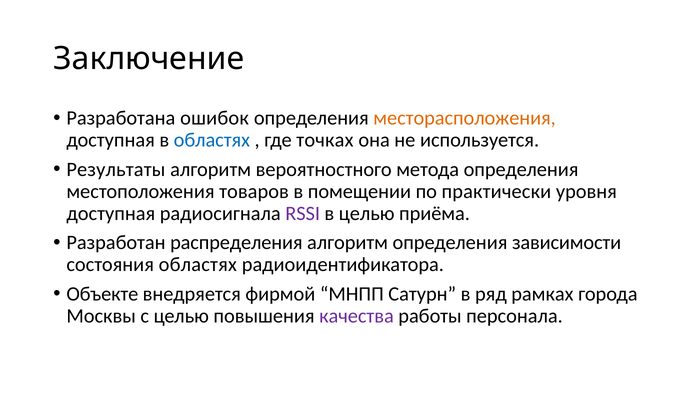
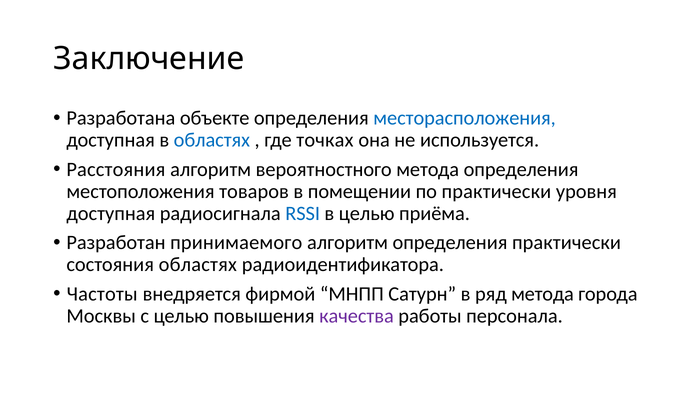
ошибок: ошибок -> объекте (215, 118)
месторасположения colour: orange -> blue (465, 118)
Результаты: Результаты -> Расстояния (116, 170)
RSSI colour: purple -> blue (303, 214)
распределения: распределения -> принимаемого (236, 243)
определения зависимости: зависимости -> практически (566, 243)
Объекте: Объекте -> Частоты (102, 294)
ряд рамках: рамках -> метода (543, 294)
